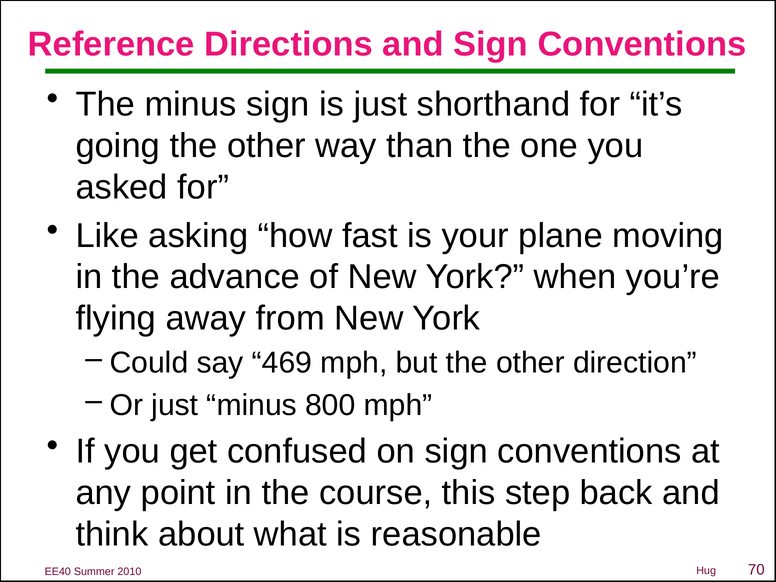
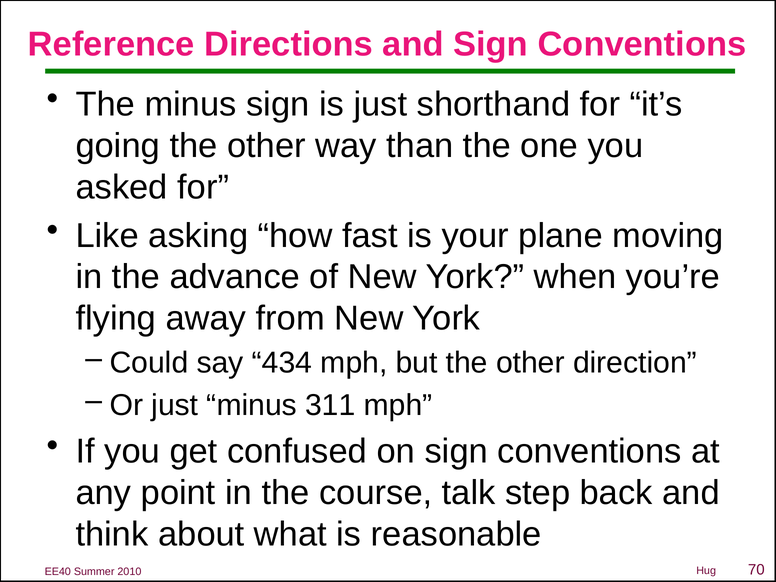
469: 469 -> 434 (282, 363)
800: 800 -> 311 (330, 405)
this: this -> talk (469, 493)
